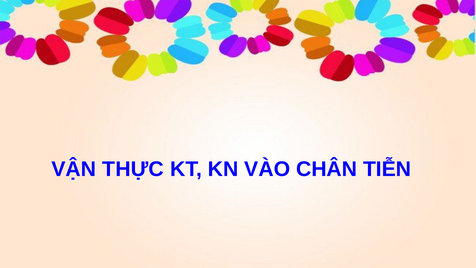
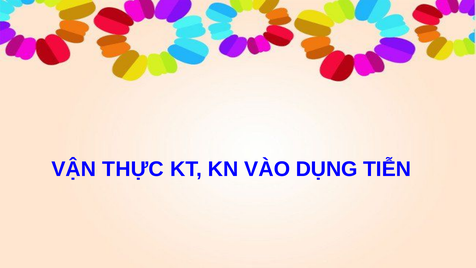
CHÂN: CHÂN -> DỤNG (327, 169)
